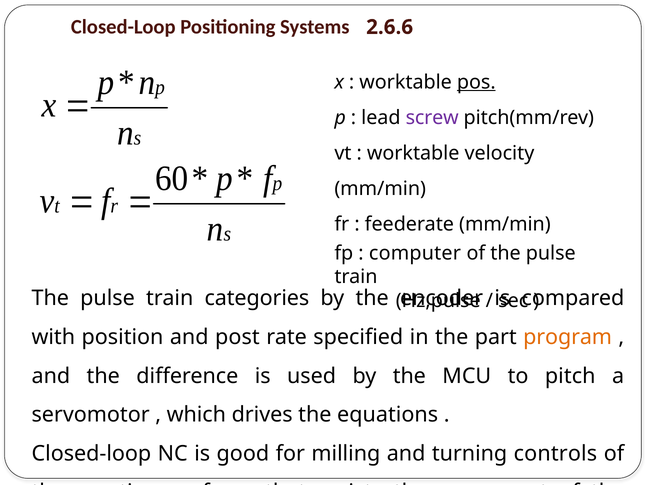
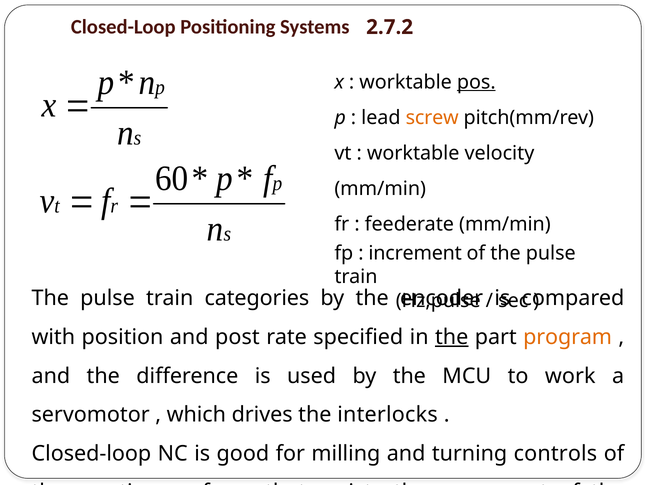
2.6.6: 2.6.6 -> 2.7.2 (390, 27)
screw colour: purple -> orange (432, 117)
computer: computer -> increment (415, 253)
the underline: none -> present (452, 337)
pitch: pitch -> work (570, 376)
equations: equations -> interlocks (388, 414)
